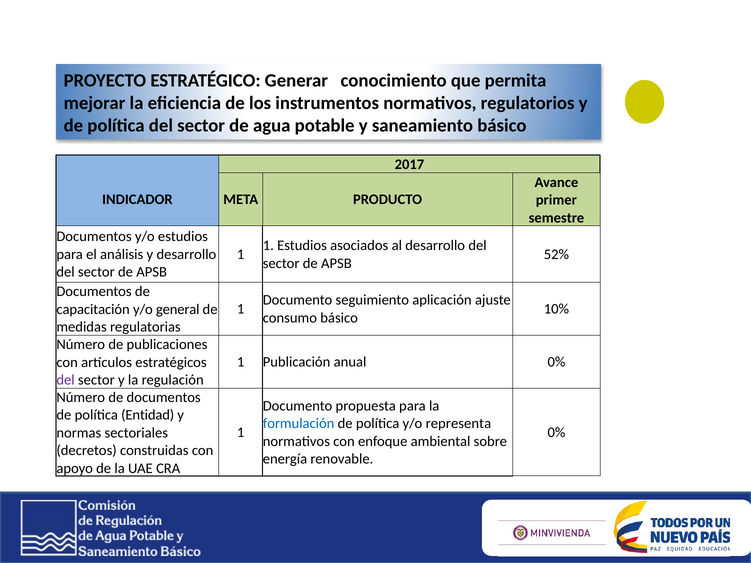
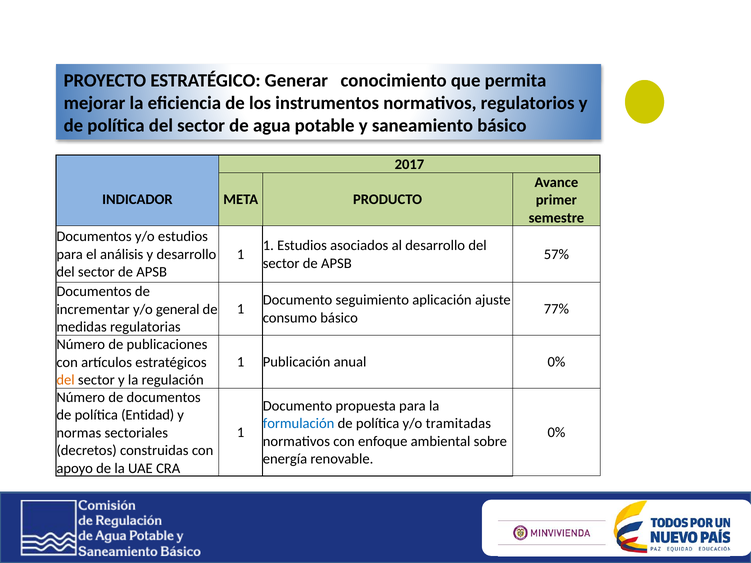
52%: 52% -> 57% (556, 254)
10%: 10% -> 77% (556, 309)
capacitación: capacitación -> incrementar (93, 309)
del colour: purple -> orange (66, 380)
representa: representa -> tramitadas (458, 424)
